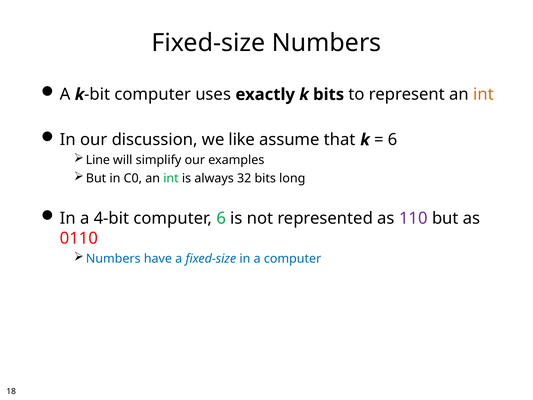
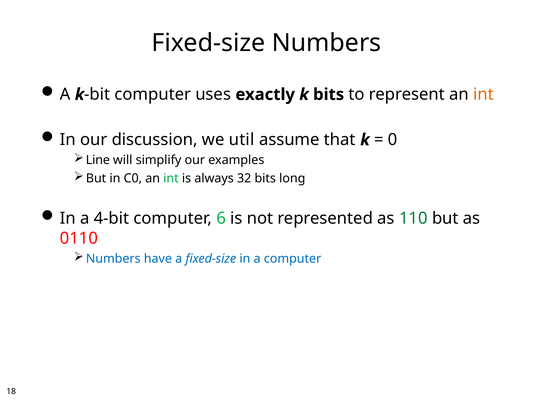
like: like -> util (242, 140)
6: 6 -> 0 (393, 140)
110 colour: purple -> green (413, 218)
